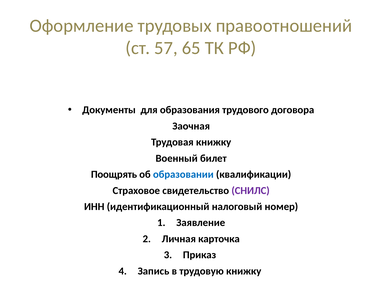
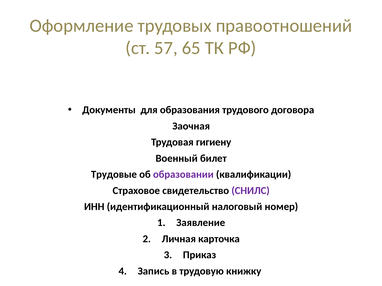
Трудовая книжку: книжку -> гигиену (214, 142)
Поощрять: Поощрять -> Трудовые (114, 175)
образовании colour: blue -> purple (183, 175)
